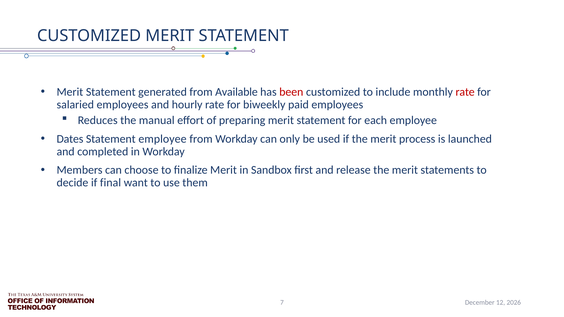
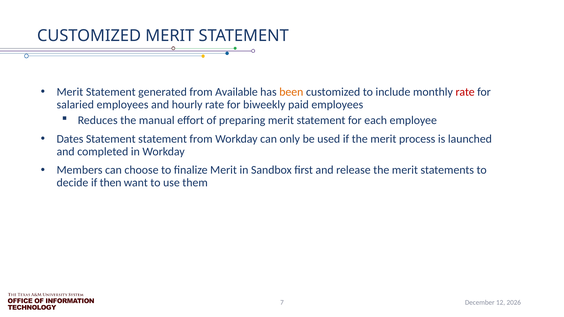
been colour: red -> orange (291, 92)
Statement employee: employee -> statement (163, 139)
final: final -> then (111, 183)
